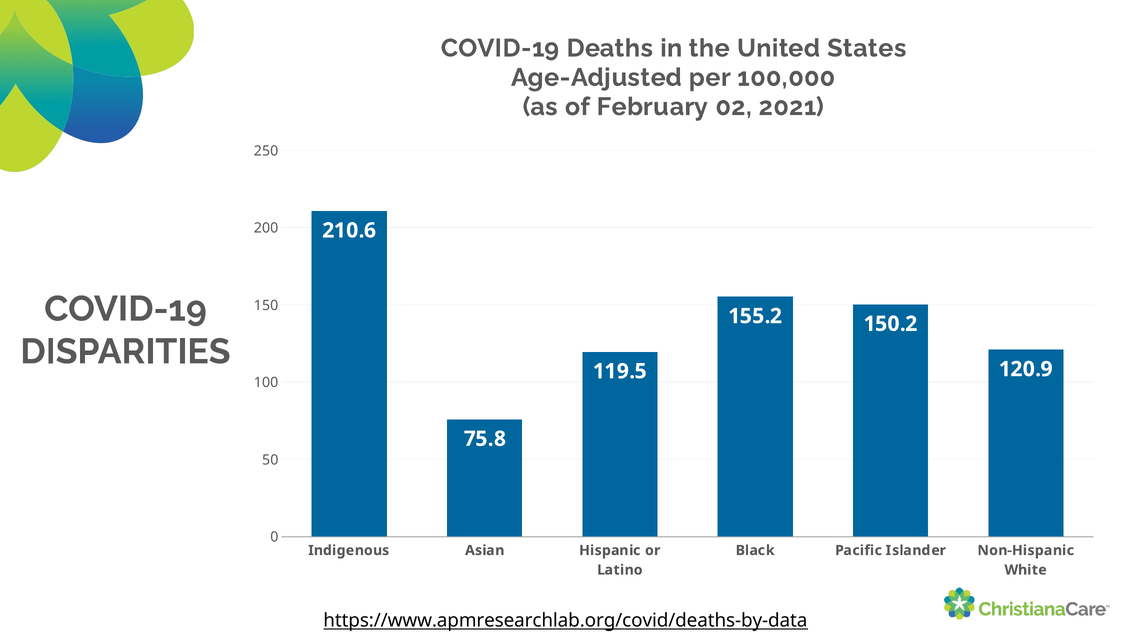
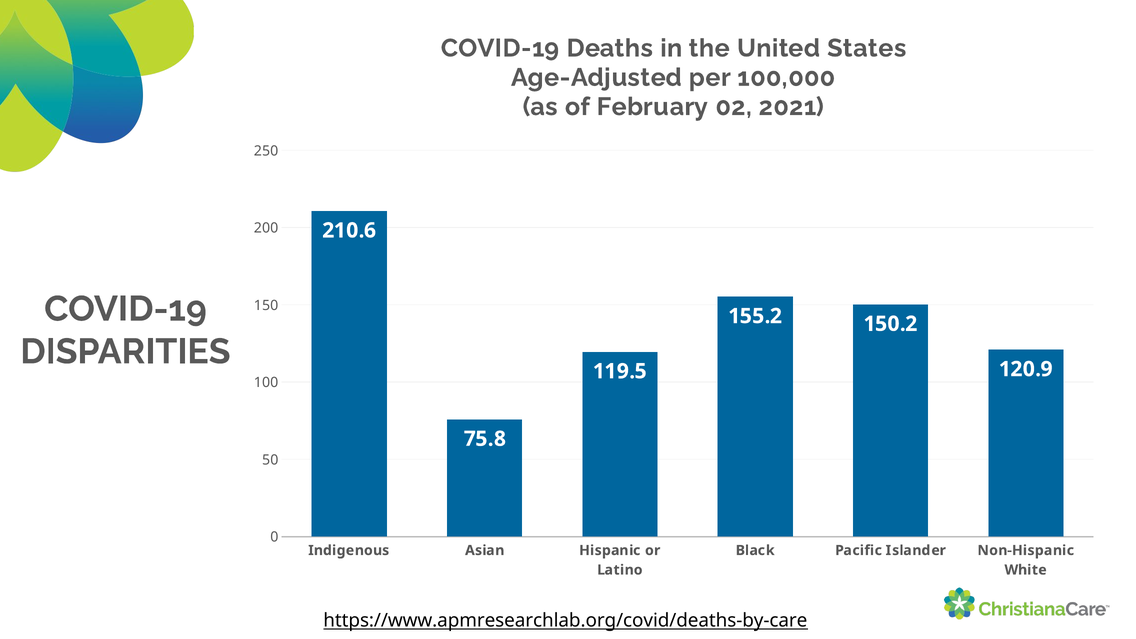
https://www.apmresearchlab.org/covid/deaths-by-data: https://www.apmresearchlab.org/covid/deaths-by-data -> https://www.apmresearchlab.org/covid/deaths-by-care (565, 620)
